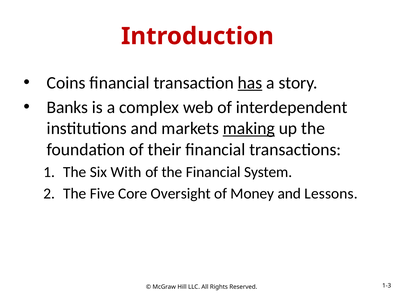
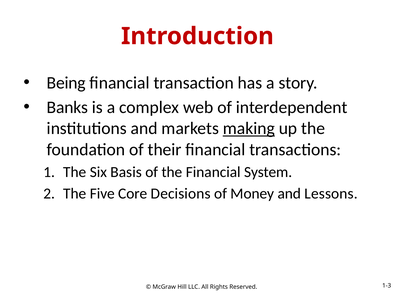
Coins: Coins -> Being (66, 83)
has underline: present -> none (250, 83)
With: With -> Basis (126, 172)
Oversight: Oversight -> Decisions (181, 194)
